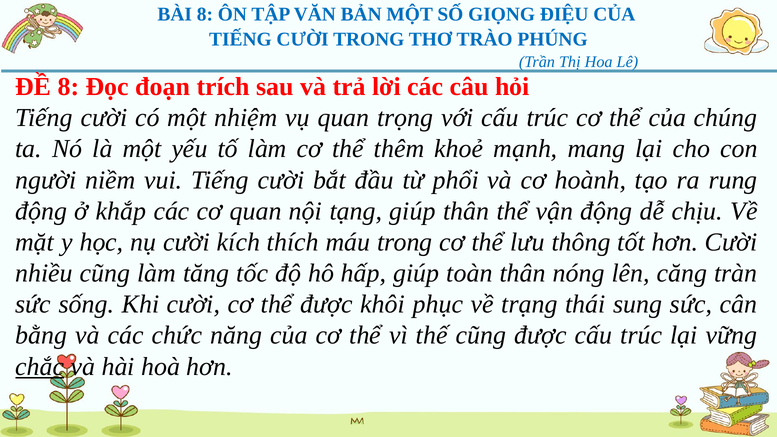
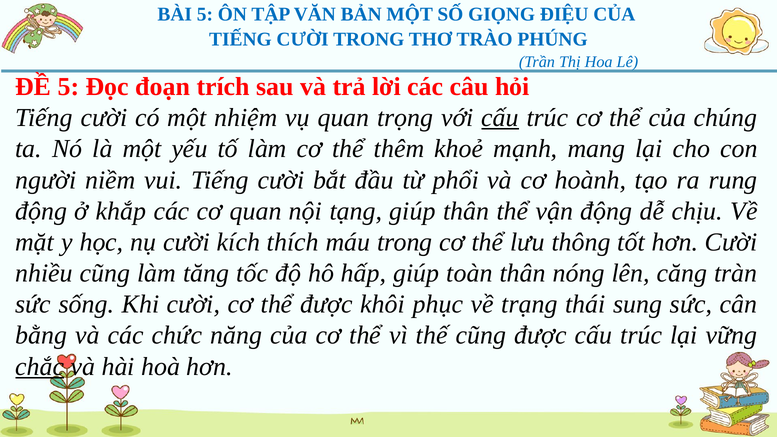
BÀI 8: 8 -> 5 (205, 14)
ĐỀ 8: 8 -> 5 (68, 87)
cấu underline: none -> present (500, 118)
